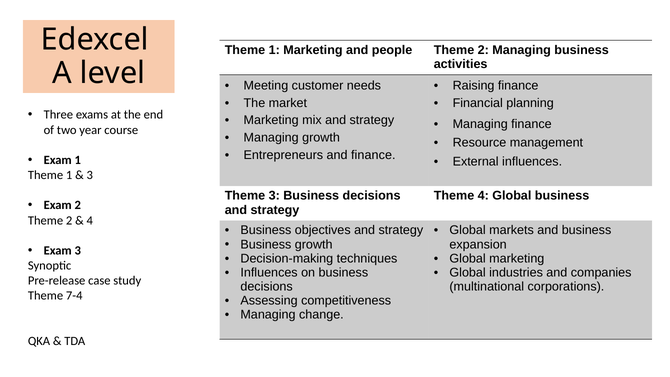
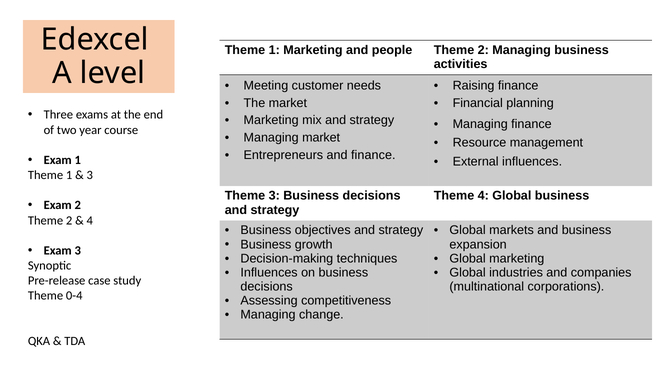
Managing growth: growth -> market (321, 138)
7-4: 7-4 -> 0-4 (74, 296)
